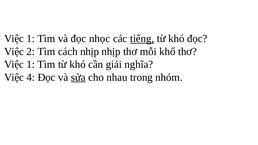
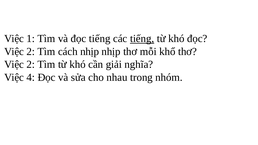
đọc nhọc: nhọc -> tiếng (100, 39)
1: 1 -> 2 (31, 64)
sửa underline: present -> none (78, 77)
